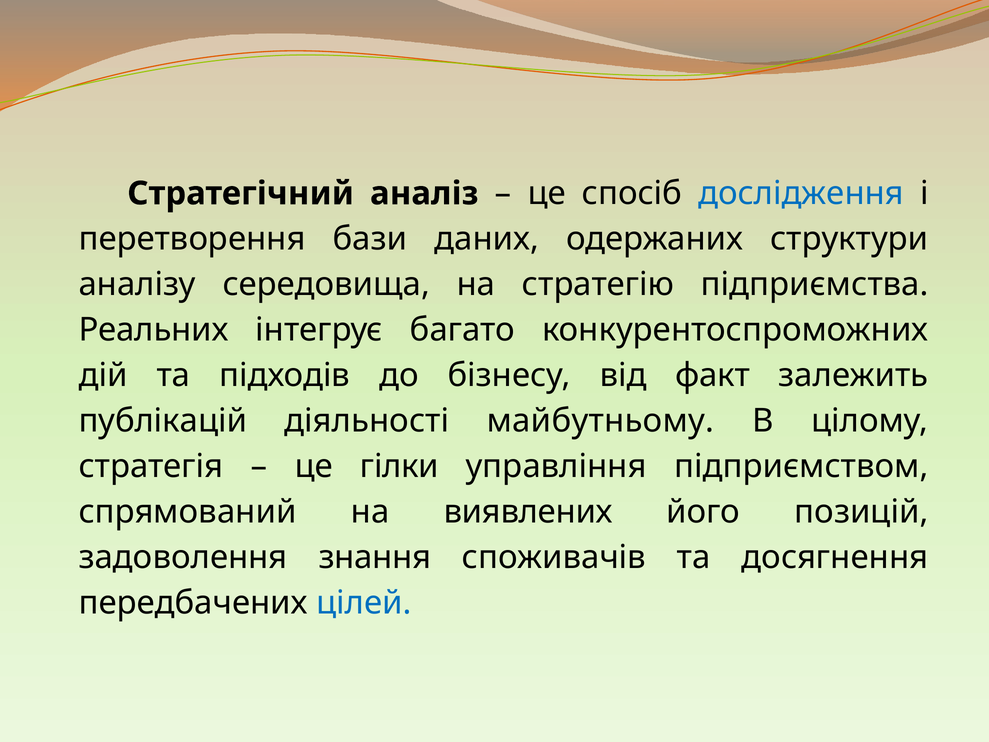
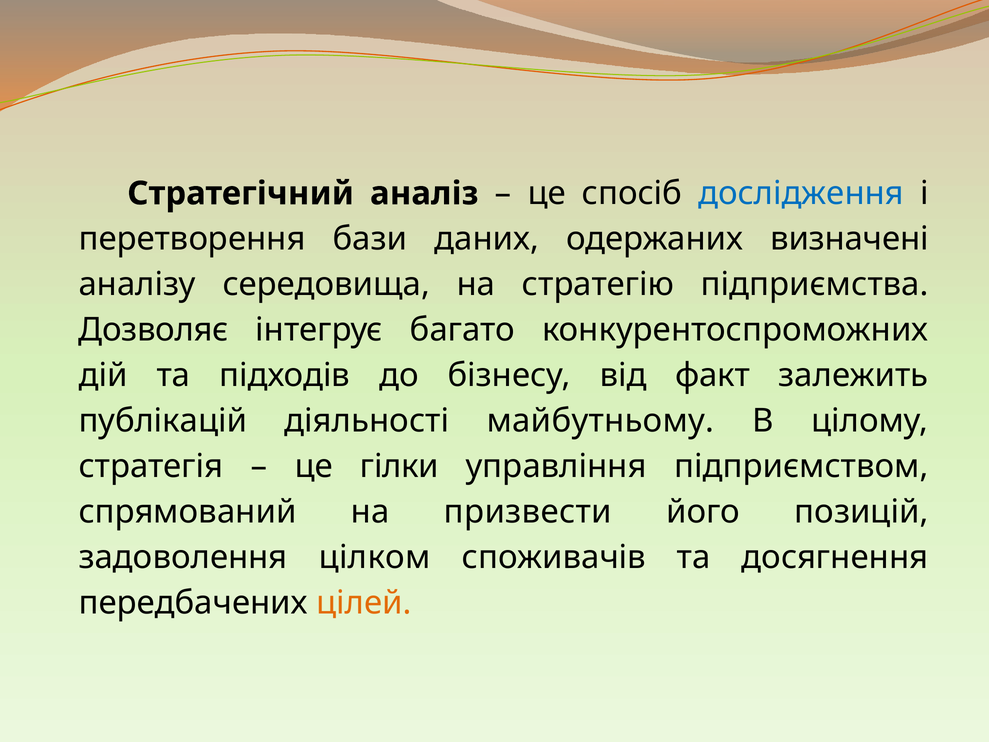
структури: структури -> визначені (849, 239)
Реальних: Реальних -> Дозволяє (154, 330)
виявлених: виявлених -> призвести (528, 512)
знання: знання -> цілком (375, 557)
цілей colour: blue -> orange (364, 603)
